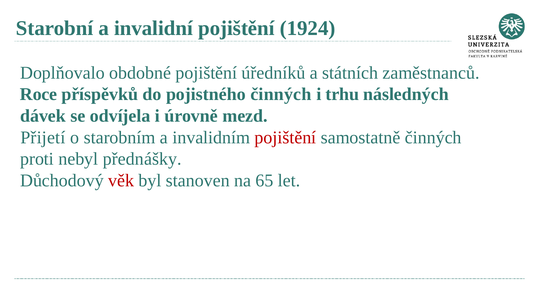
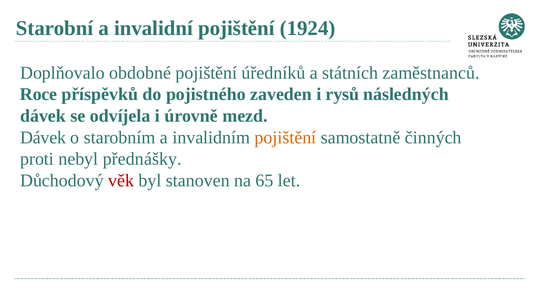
pojistného činných: činných -> zaveden (281, 94)
trhu: trhu -> rysů (342, 94)
Přijetí: Přijetí -> Dávek (43, 137)
pojištění colour: red -> orange (285, 137)
